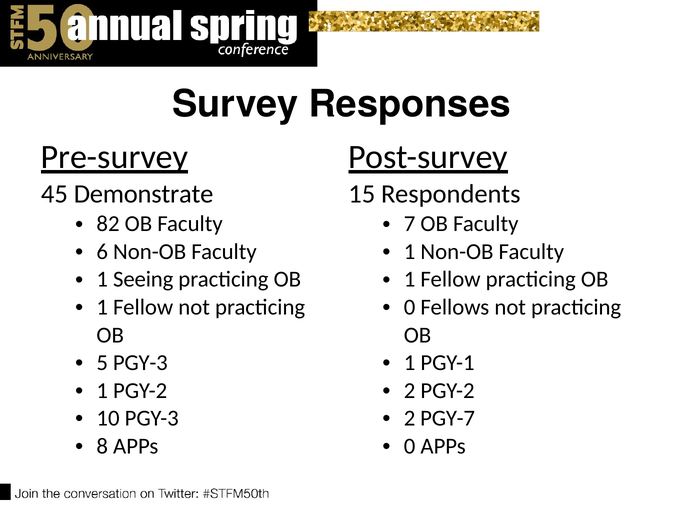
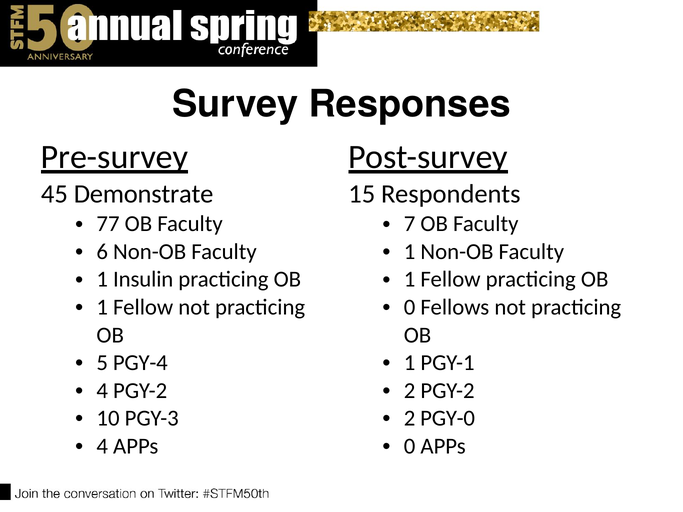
82: 82 -> 77 (108, 224)
Seeing: Seeing -> Insulin (143, 280)
5 PGY-3: PGY-3 -> PGY-4 (140, 363)
1: 1 -> 4 (102, 391)
PGY-7: PGY-7 -> PGY-0 (448, 418)
8: 8 -> 4 (102, 446)
